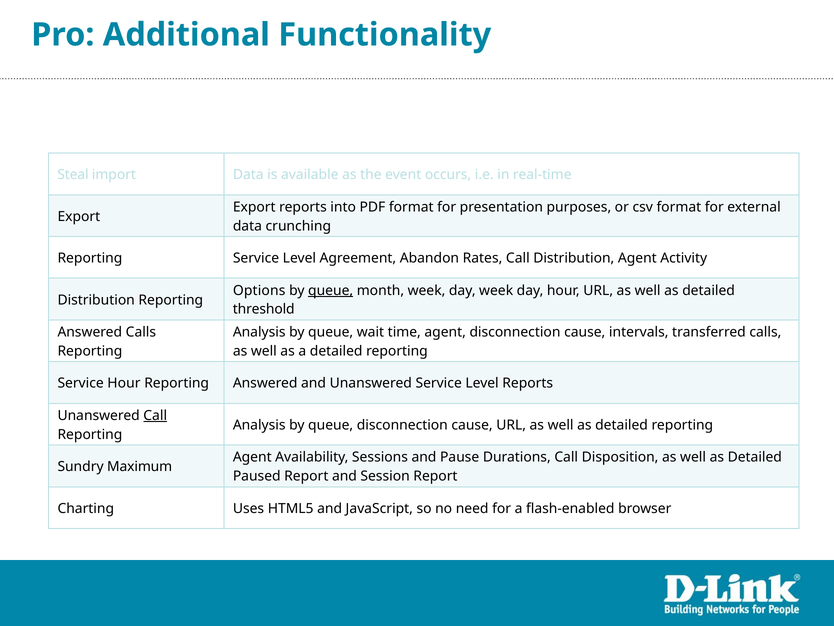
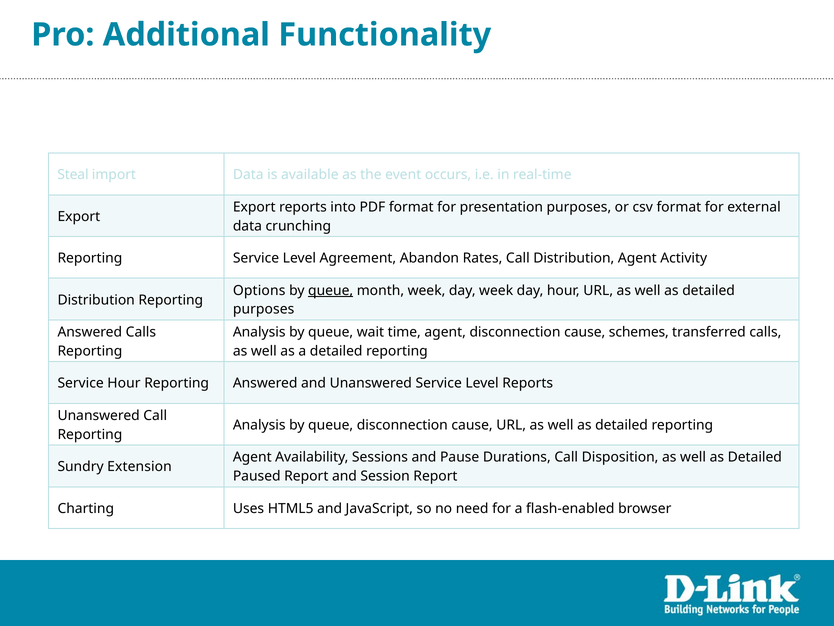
threshold: threshold -> purposes (264, 309)
intervals: intervals -> schemes (639, 332)
Call underline: present -> none (155, 415)
Maximum: Maximum -> Extension (140, 466)
